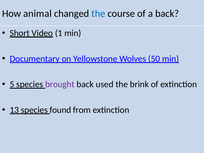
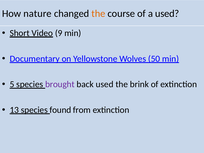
animal: animal -> nature (37, 14)
the colour: blue -> orange (98, 14)
a back: back -> used (167, 14)
1: 1 -> 9 (59, 33)
